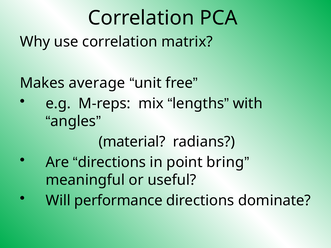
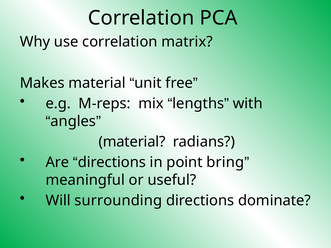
Makes average: average -> material (97, 83)
performance: performance -> surrounding (118, 201)
